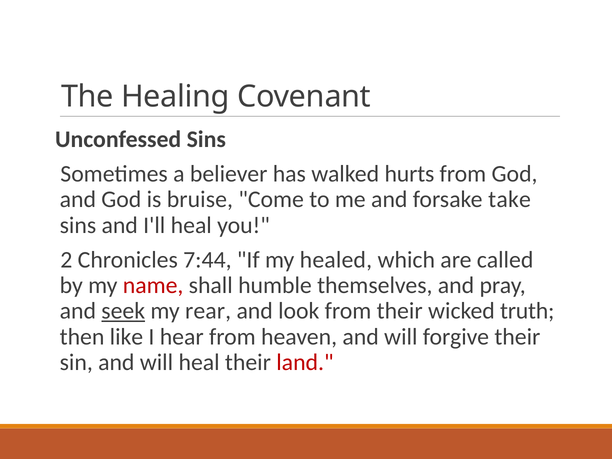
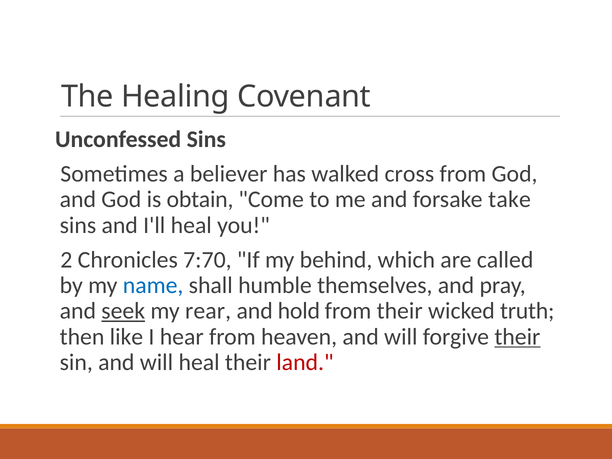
hurts: hurts -> cross (409, 174)
bruise: bruise -> obtain (200, 200)
7:44: 7:44 -> 7:70 (207, 260)
healed: healed -> behind (336, 260)
name colour: red -> blue (153, 285)
look: look -> hold (299, 311)
their underline: none -> present (517, 337)
